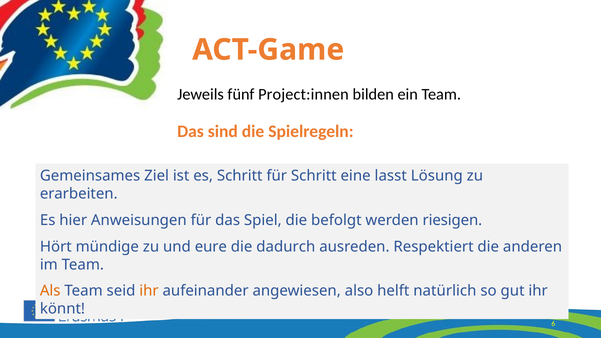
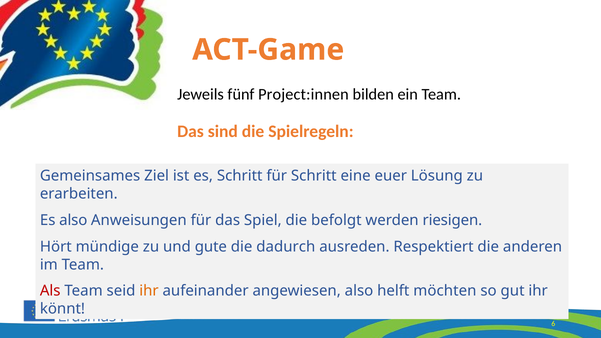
lasst: lasst -> euer (391, 176)
Es hier: hier -> also (73, 220)
eure: eure -> gute (211, 247)
Als colour: orange -> red (50, 291)
natürlich: natürlich -> möchten (445, 291)
